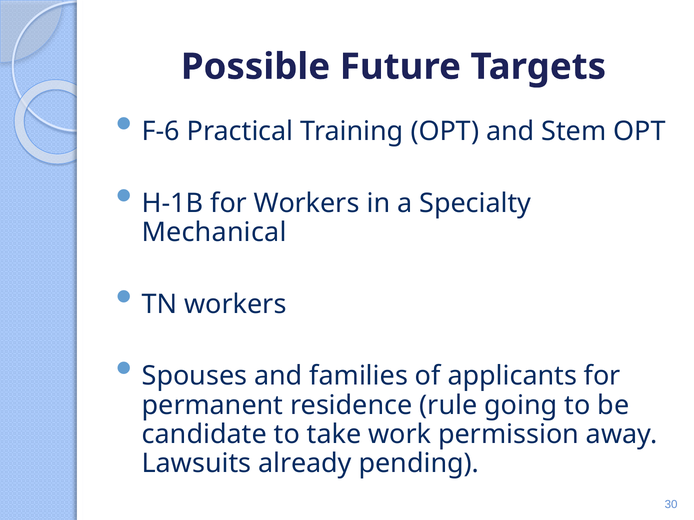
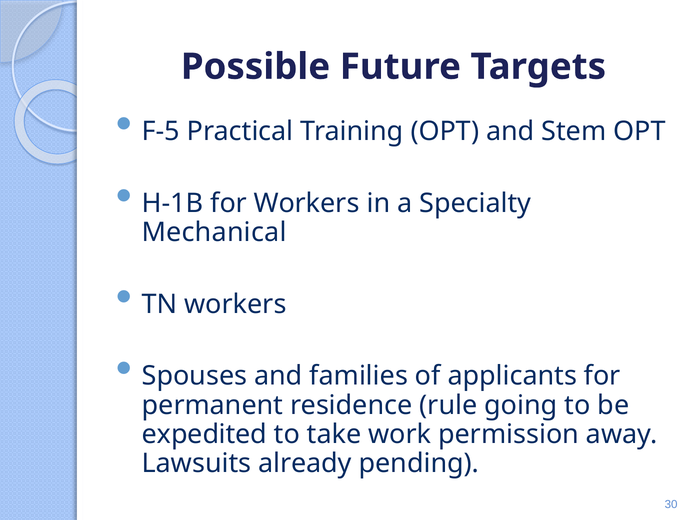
F-6: F-6 -> F-5 (161, 131)
candidate: candidate -> expedited (204, 435)
